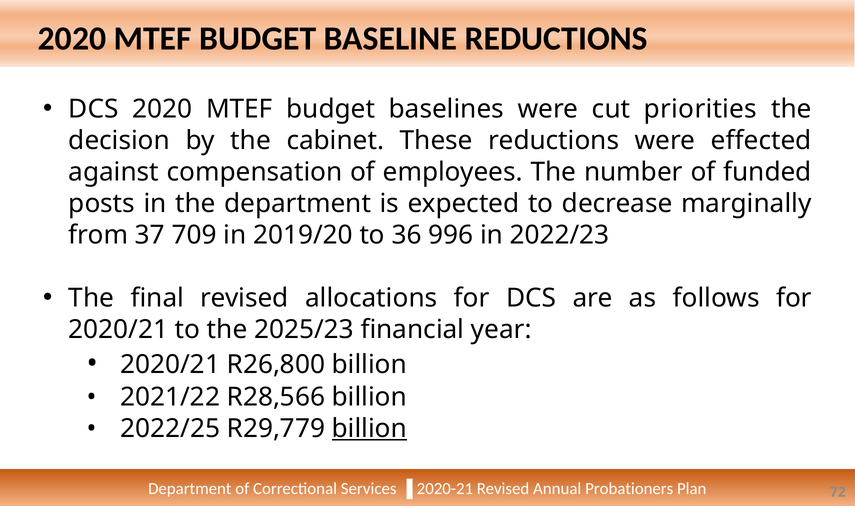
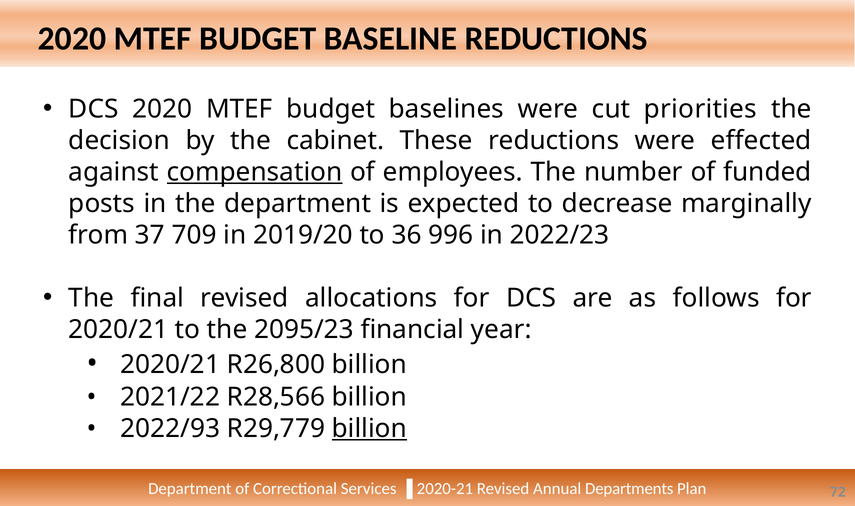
compensation underline: none -> present (255, 172)
2025/23: 2025/23 -> 2095/23 (304, 329)
2022/25: 2022/25 -> 2022/93 (170, 428)
Probationers: Probationers -> Departments (629, 489)
